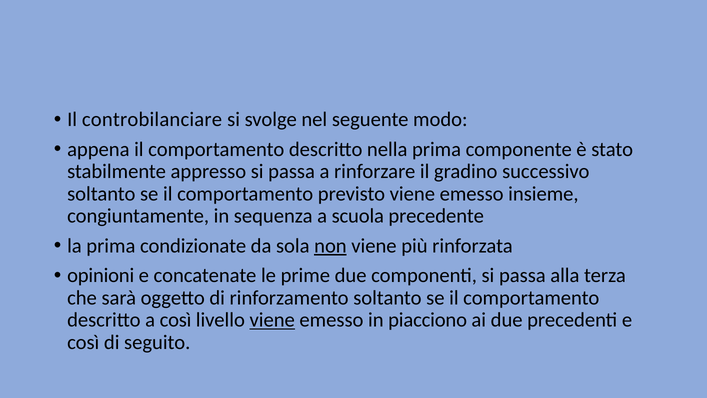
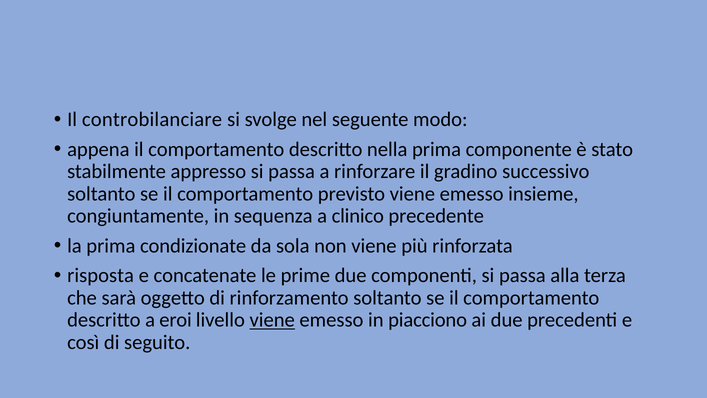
scuola: scuola -> clinico (358, 216)
non underline: present -> none (330, 246)
opinioni: opinioni -> risposta (101, 275)
a così: così -> eroi (176, 320)
